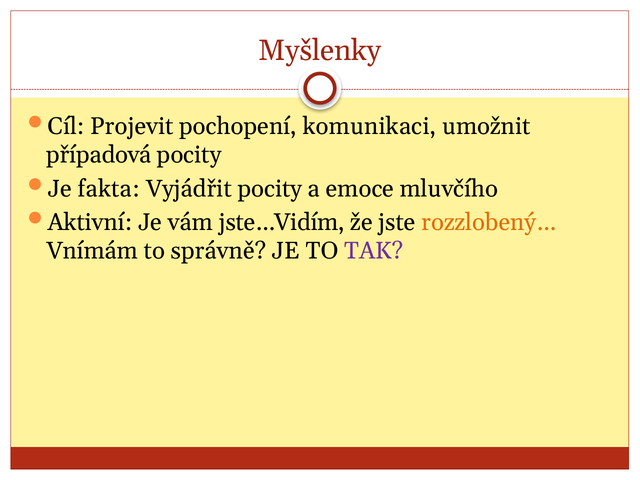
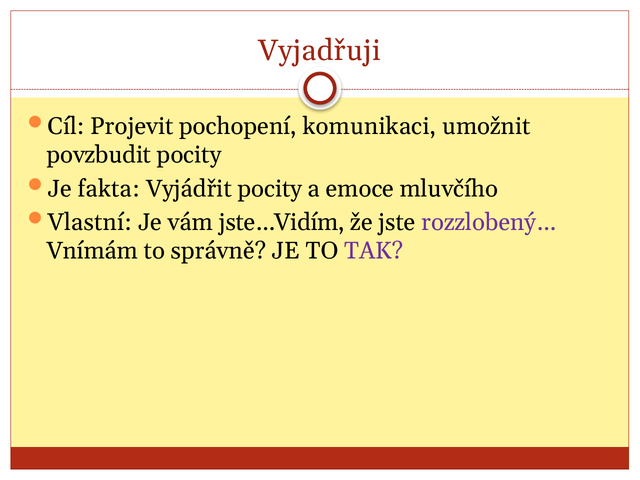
Myšlenky: Myšlenky -> Vyjadřuji (320, 50)
případová: případová -> povzbudit (99, 155)
Aktivní: Aktivní -> Vlastní (90, 222)
rozzlobený… colour: orange -> purple (488, 222)
